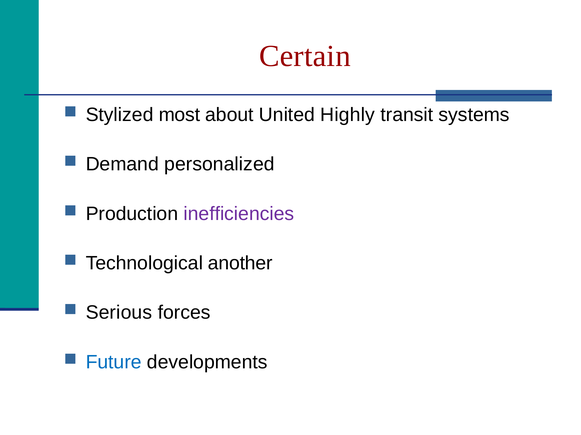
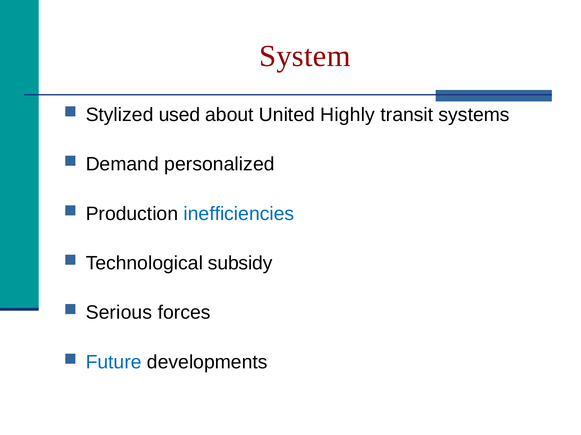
Certain: Certain -> System (305, 56)
most: most -> used (179, 115)
inefficiencies colour: purple -> blue (239, 214)
another: another -> subsidy (240, 264)
